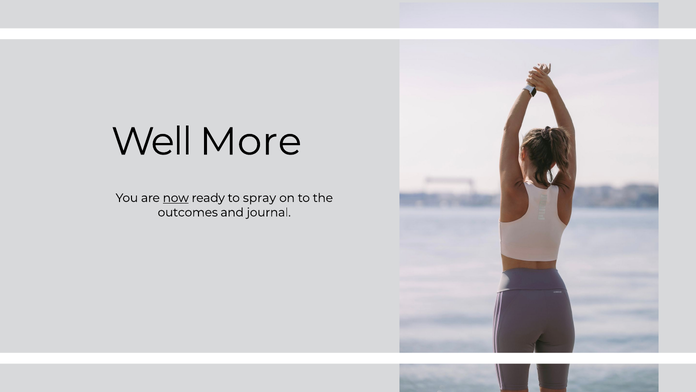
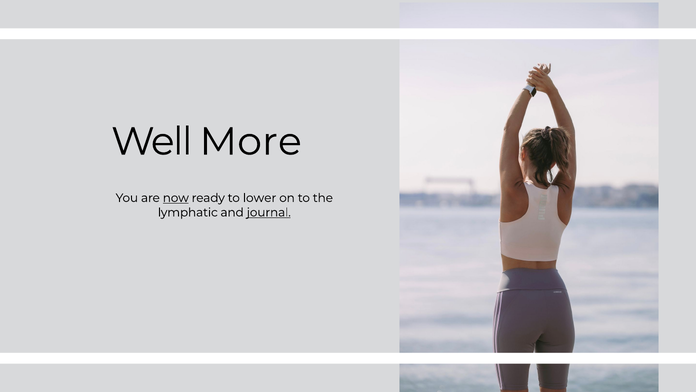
spray: spray -> lower (260, 198)
outcomes: outcomes -> lymphatic (188, 212)
journal underline: none -> present (269, 212)
